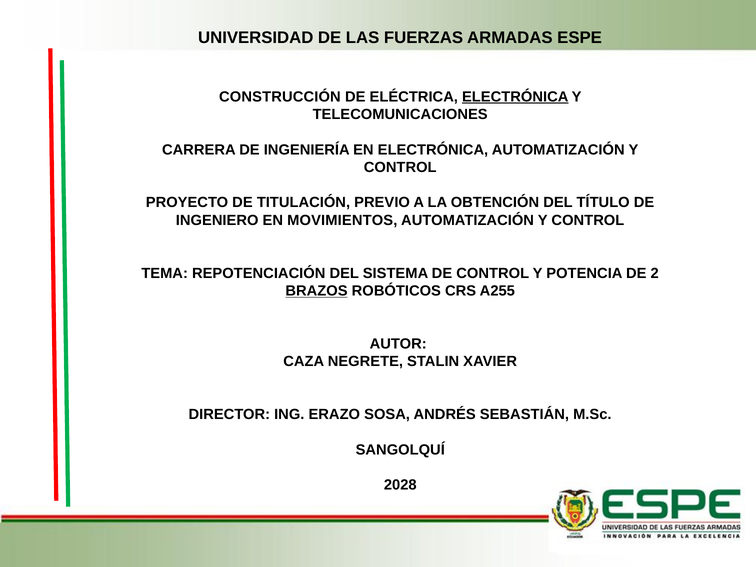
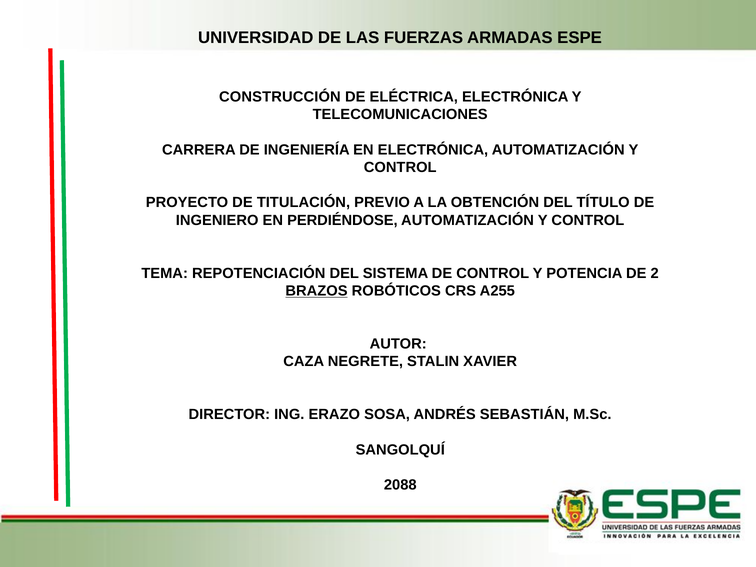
ELECTRÓNICA underline: present -> none (515, 97)
MOVIMIENTOS: MOVIMIENTOS -> PERDIÉNDOSE (342, 220)
2028: 2028 -> 2088 (400, 485)
